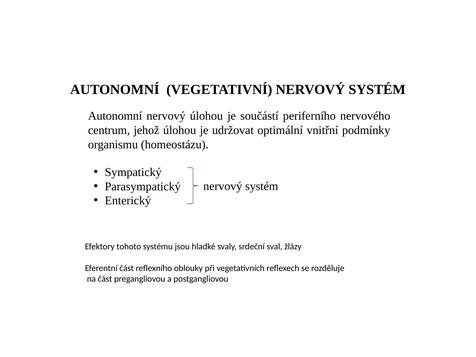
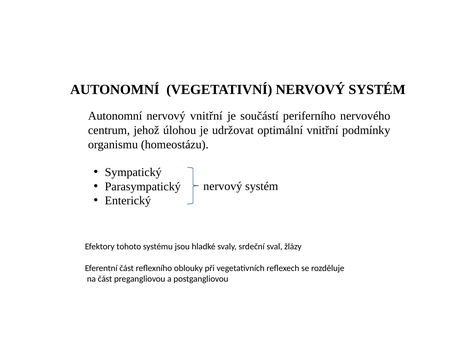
nervový úlohou: úlohou -> vnitřní (206, 116)
